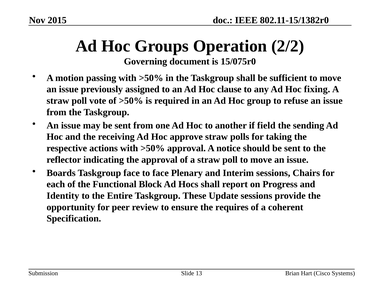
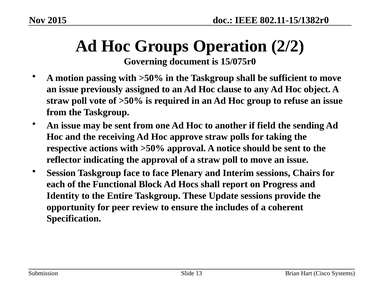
fixing: fixing -> object (317, 89)
Boards: Boards -> Session (61, 173)
requires: requires -> includes (232, 207)
